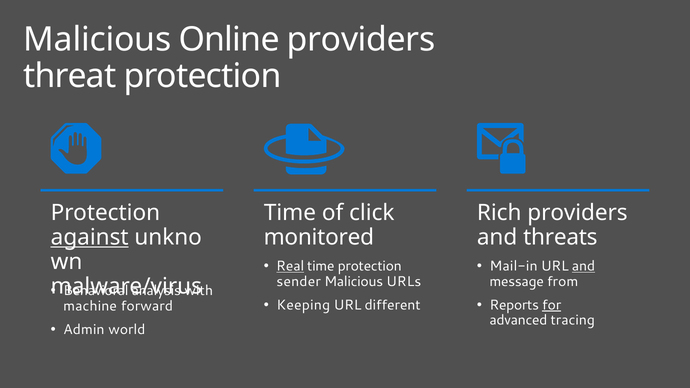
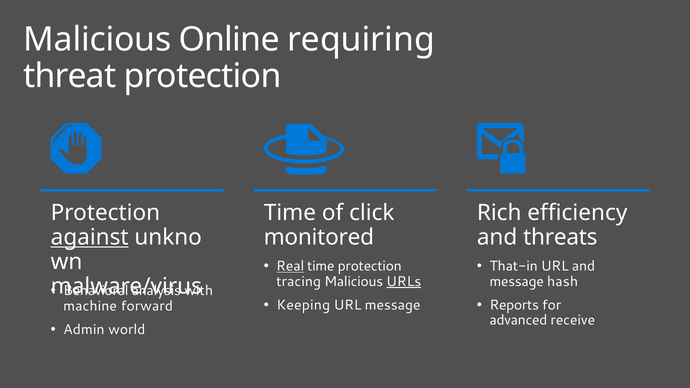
Online providers: providers -> requiring (361, 40)
Rich providers: providers -> efficiency (577, 213)
Mail-in: Mail-in -> That-in (514, 266)
and underline: present -> none (583, 266)
sender: sender -> tracing (299, 281)
URLs underline: none -> present (404, 281)
from: from -> hash (563, 281)
URL different: different -> message (393, 305)
for underline: present -> none (552, 305)
tracing: tracing -> receive (573, 320)
